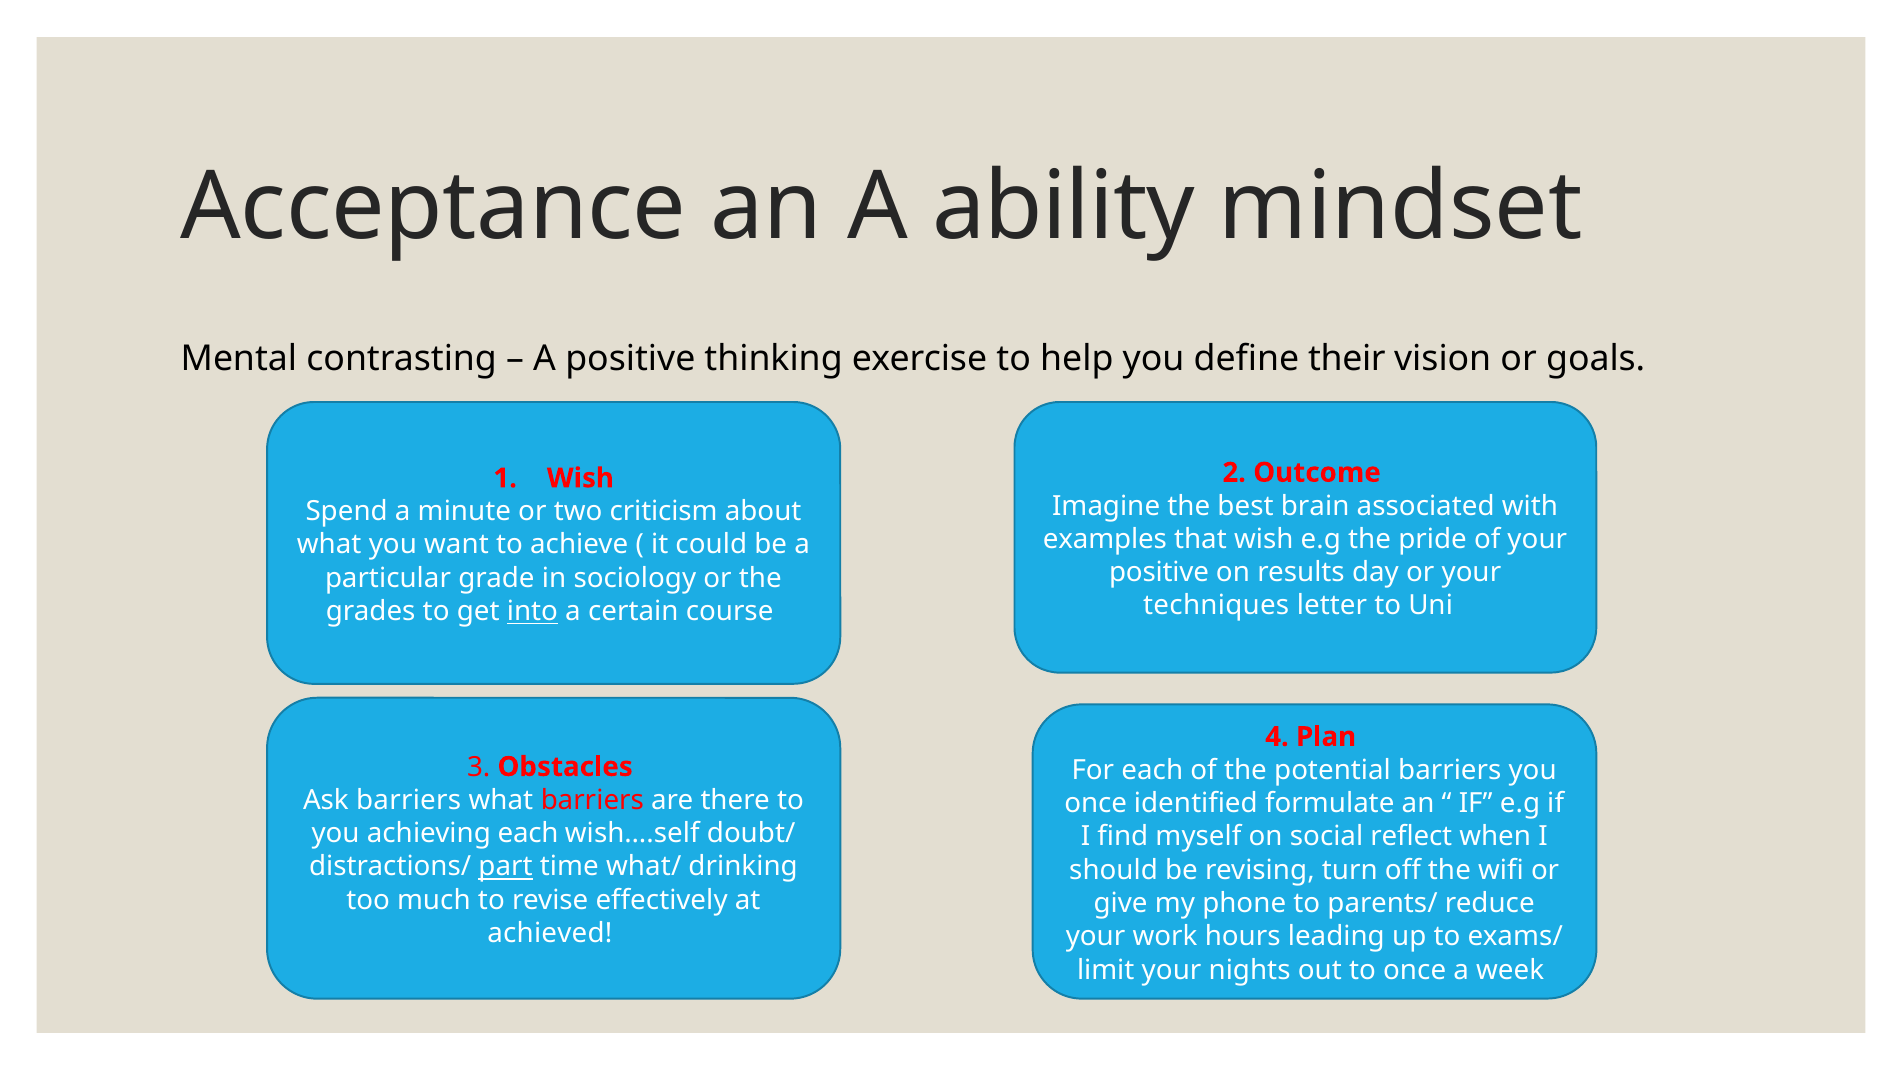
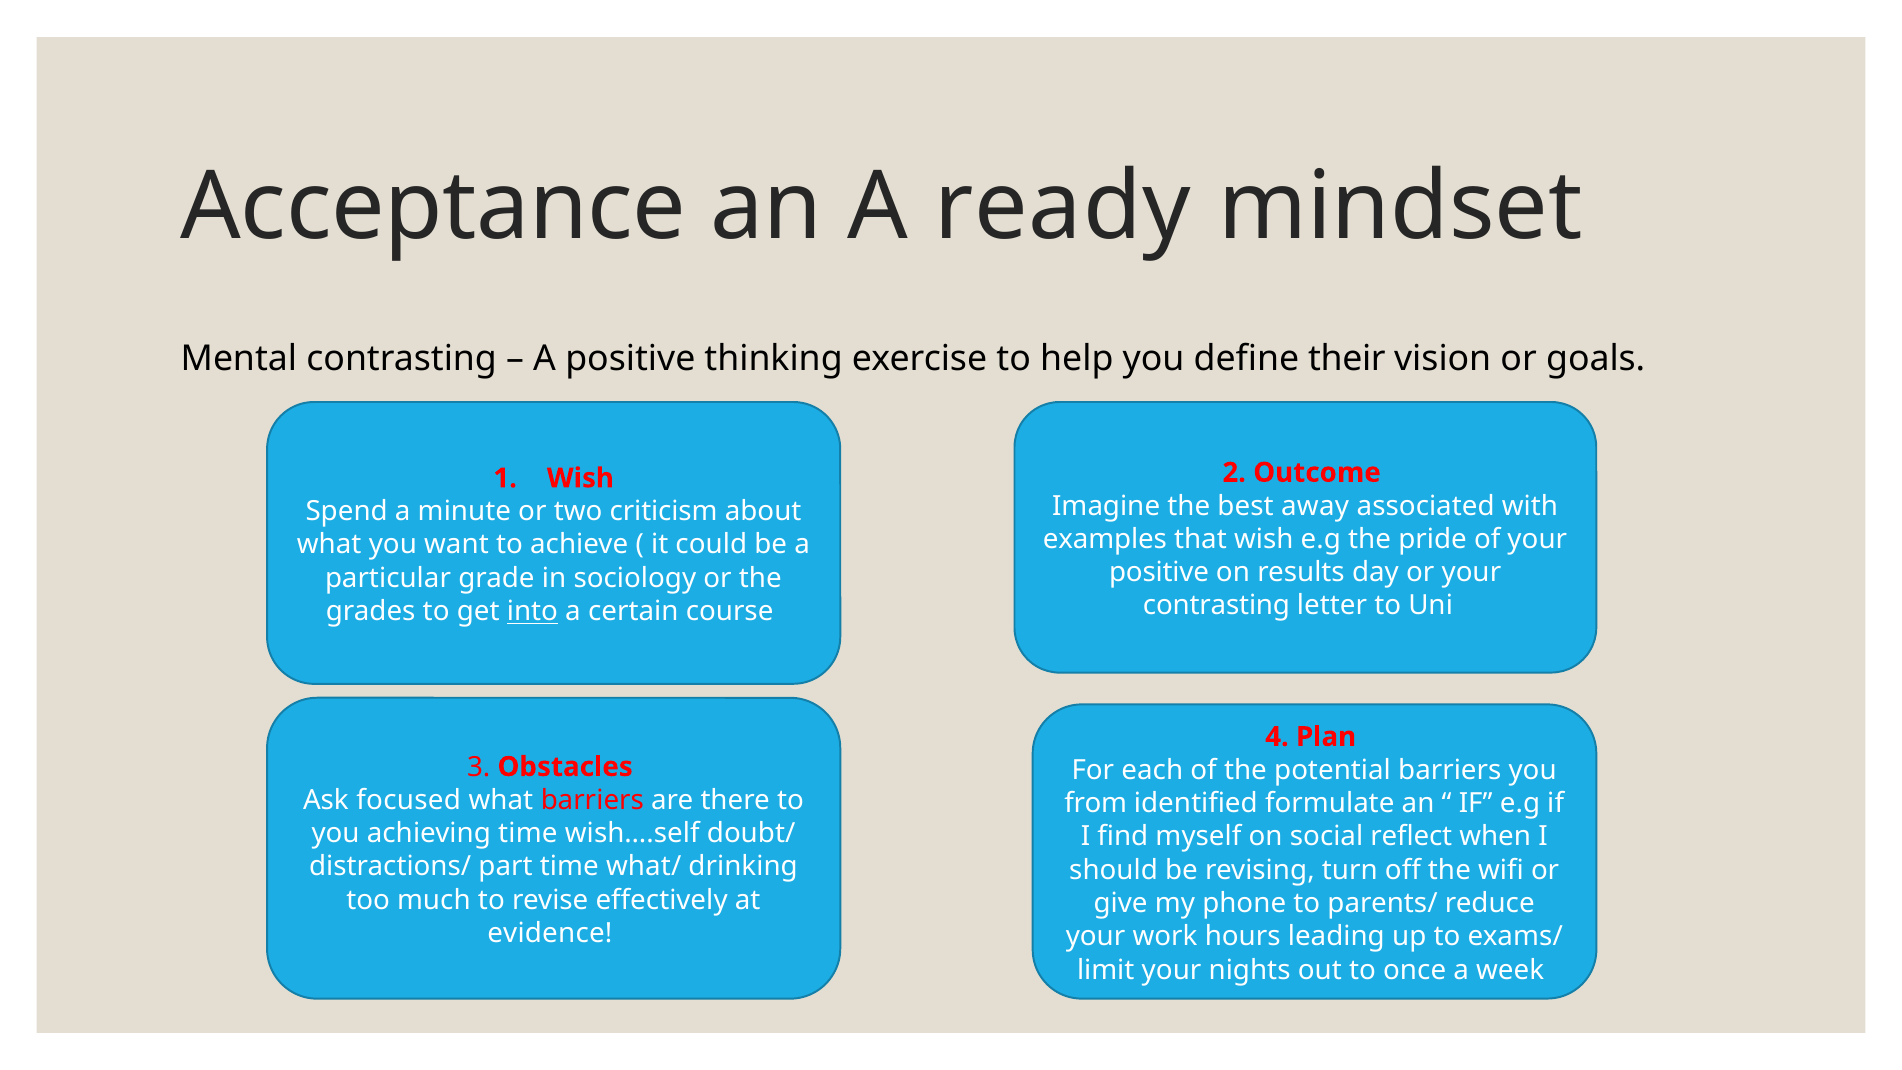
ability: ability -> ready (1063, 207)
brain: brain -> away (1315, 506)
techniques: techniques -> contrasting (1216, 606)
Ask barriers: barriers -> focused (409, 800)
once: once -> from (1096, 803)
achieving each: each -> time (528, 833)
part underline: present -> none (506, 867)
achieved: achieved -> evidence (550, 933)
